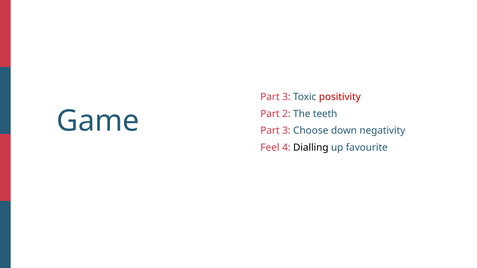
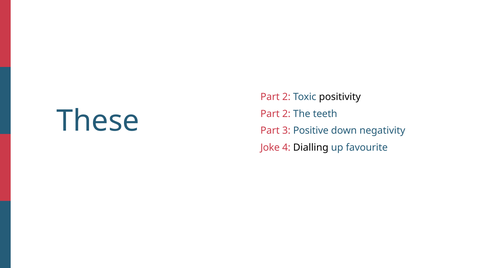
3: 3 -> 2 (286, 97)
positivity colour: red -> black (340, 97)
Game: Game -> These (98, 121)
Choose: Choose -> Positive (311, 131)
Feel: Feel -> Joke (270, 148)
